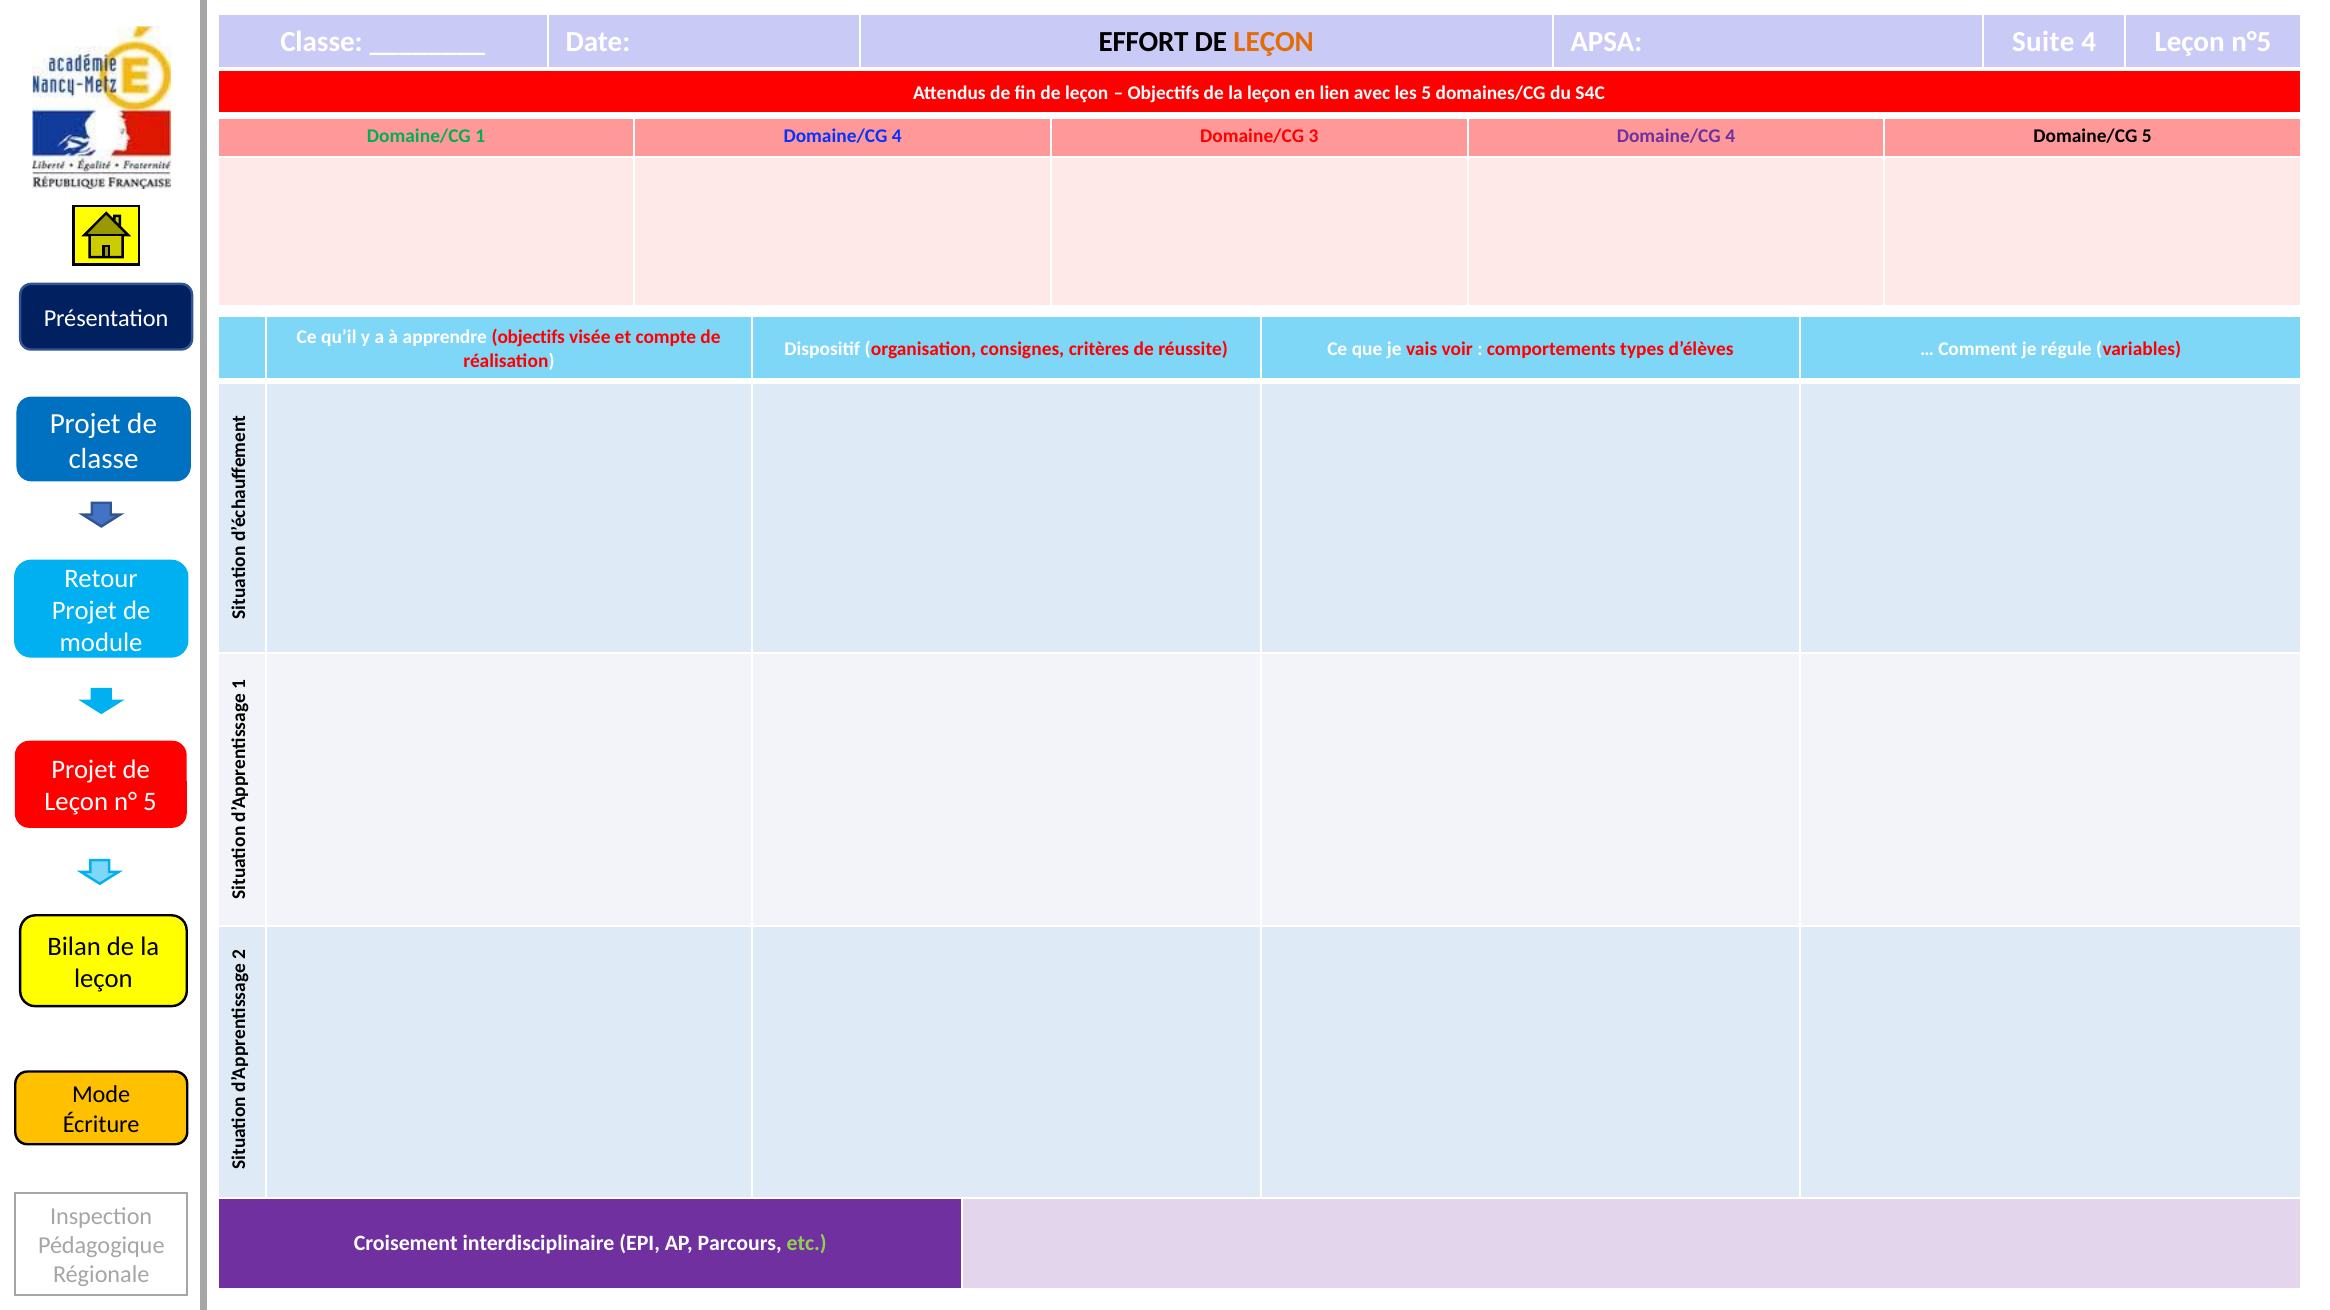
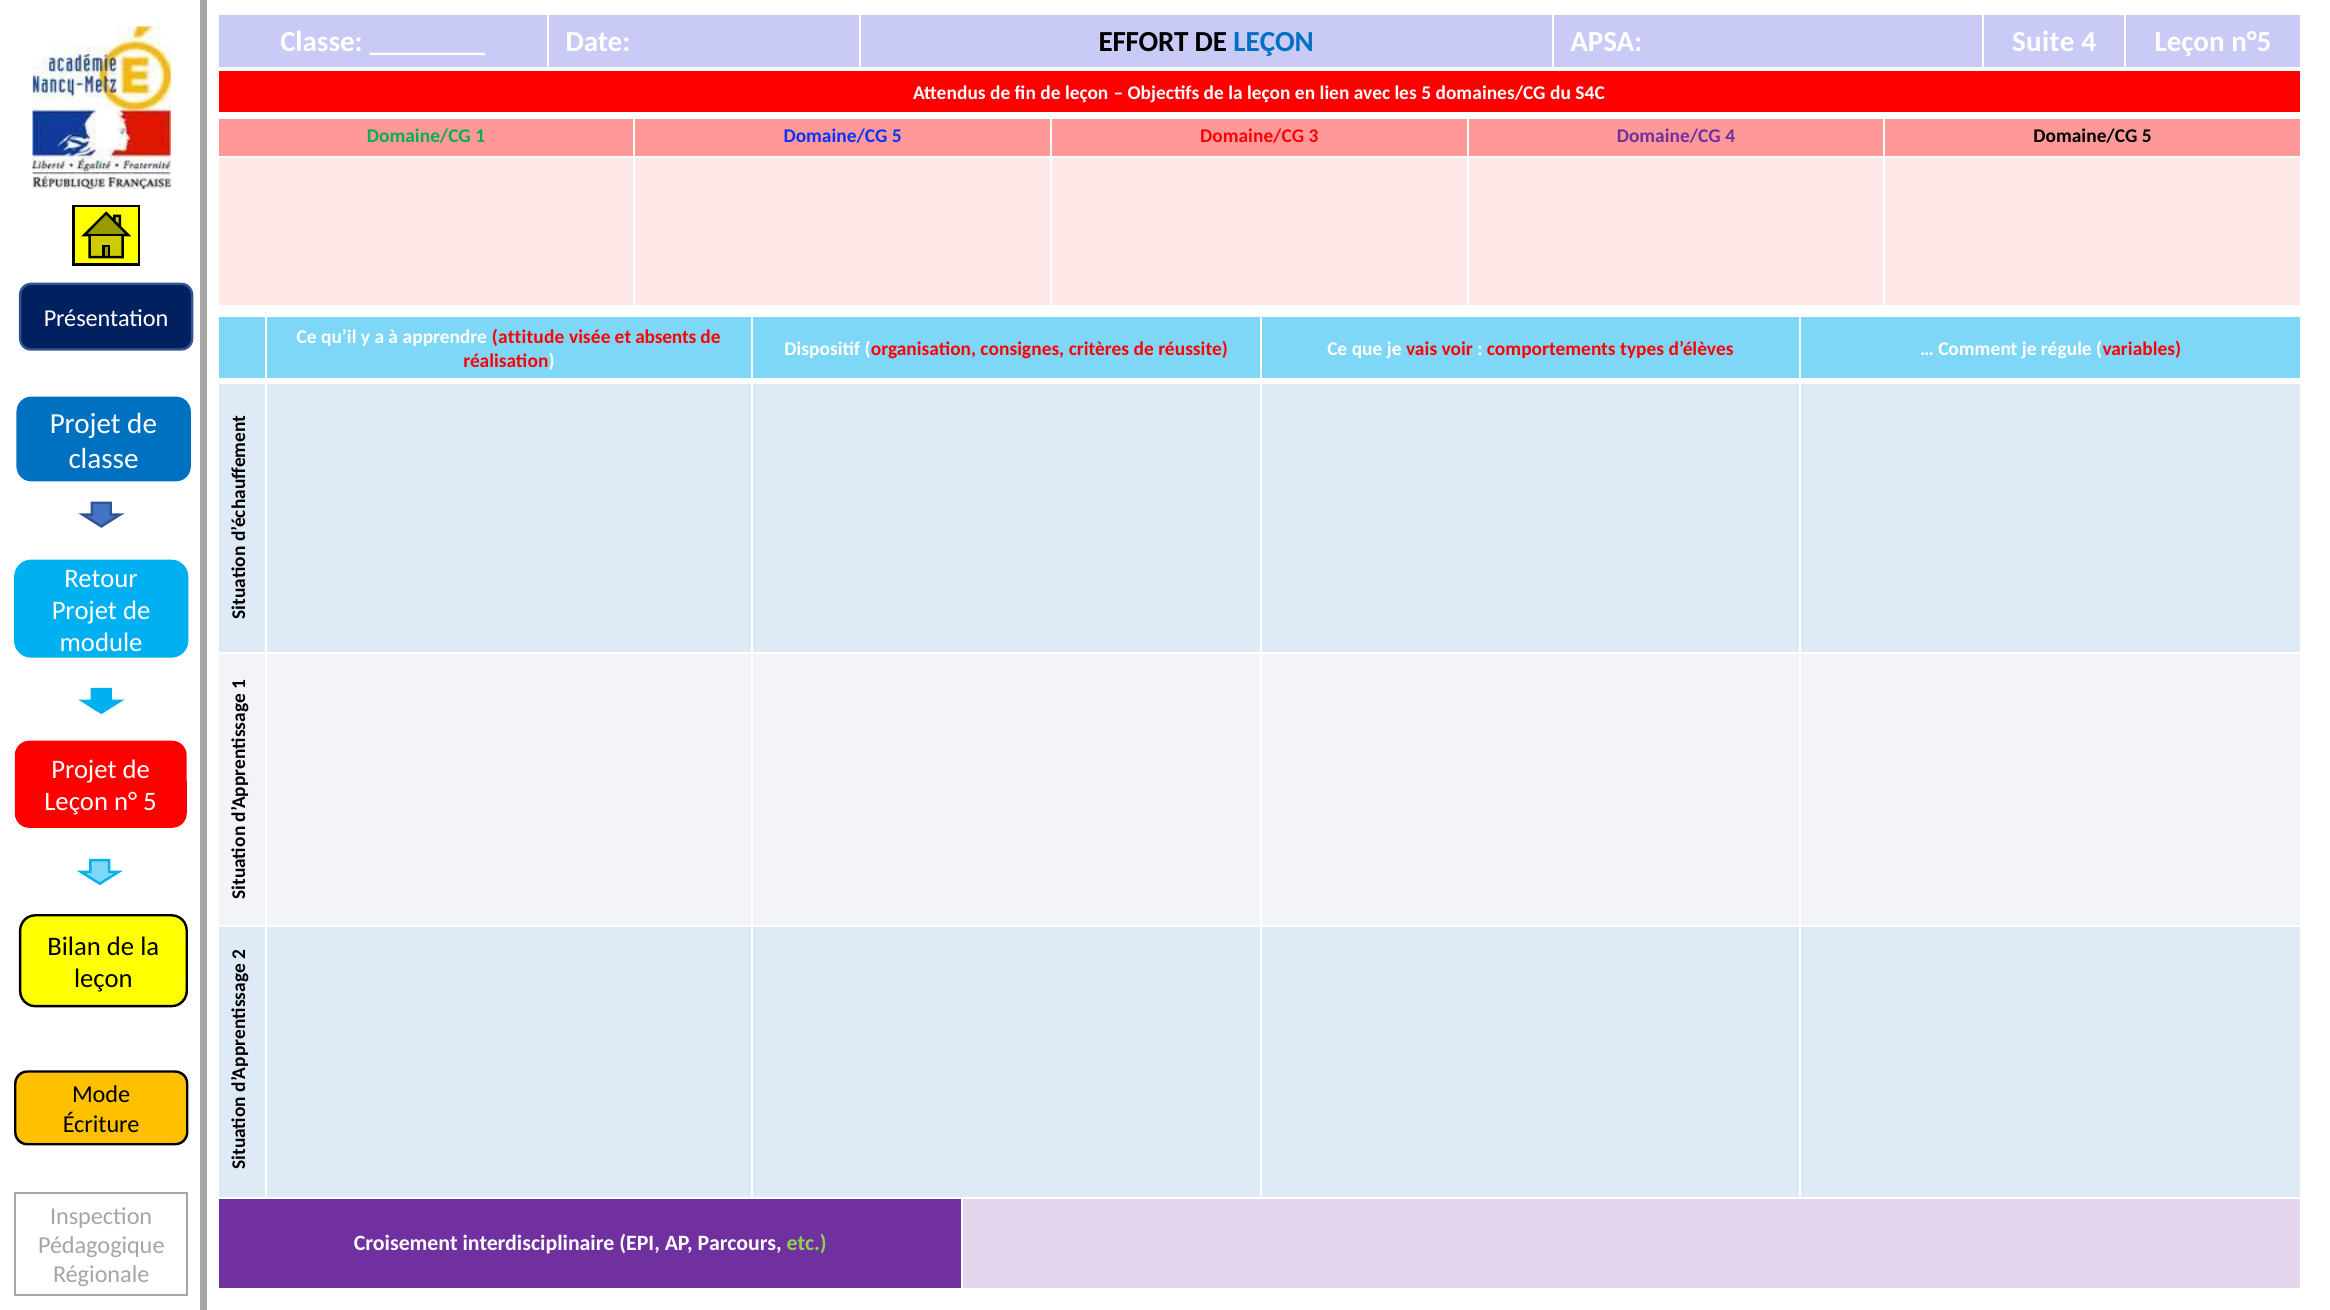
LEÇON colour: orange -> blue (1274, 42)
1 Domaine/CG 4: 4 -> 5 (897, 136)
apprendre objectifs: objectifs -> attitude (528, 337)
compte: compte -> absents (666, 337)
